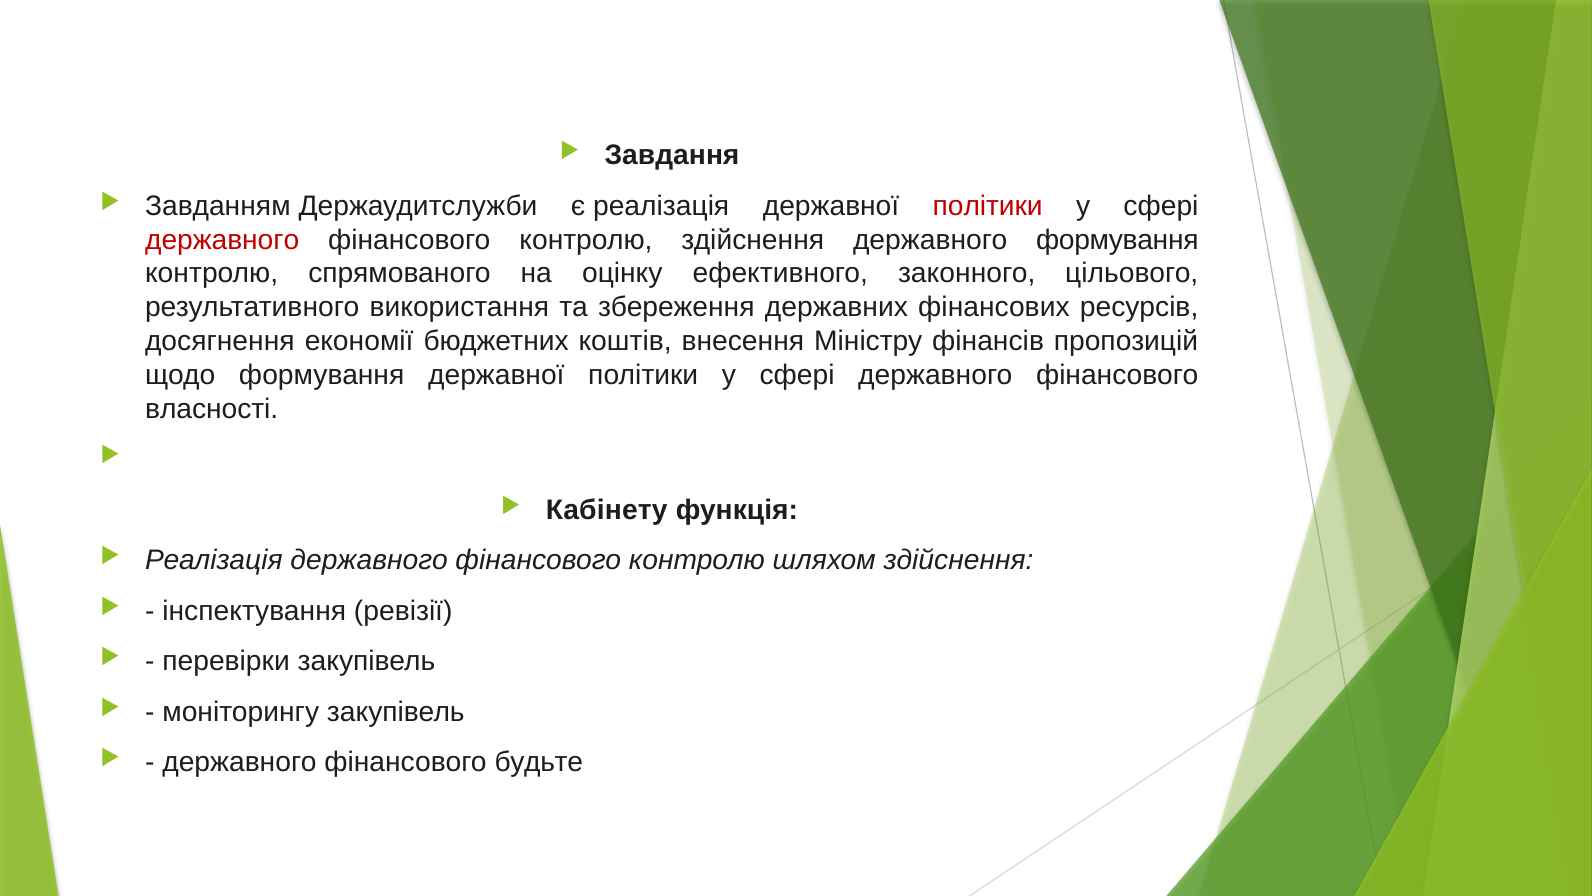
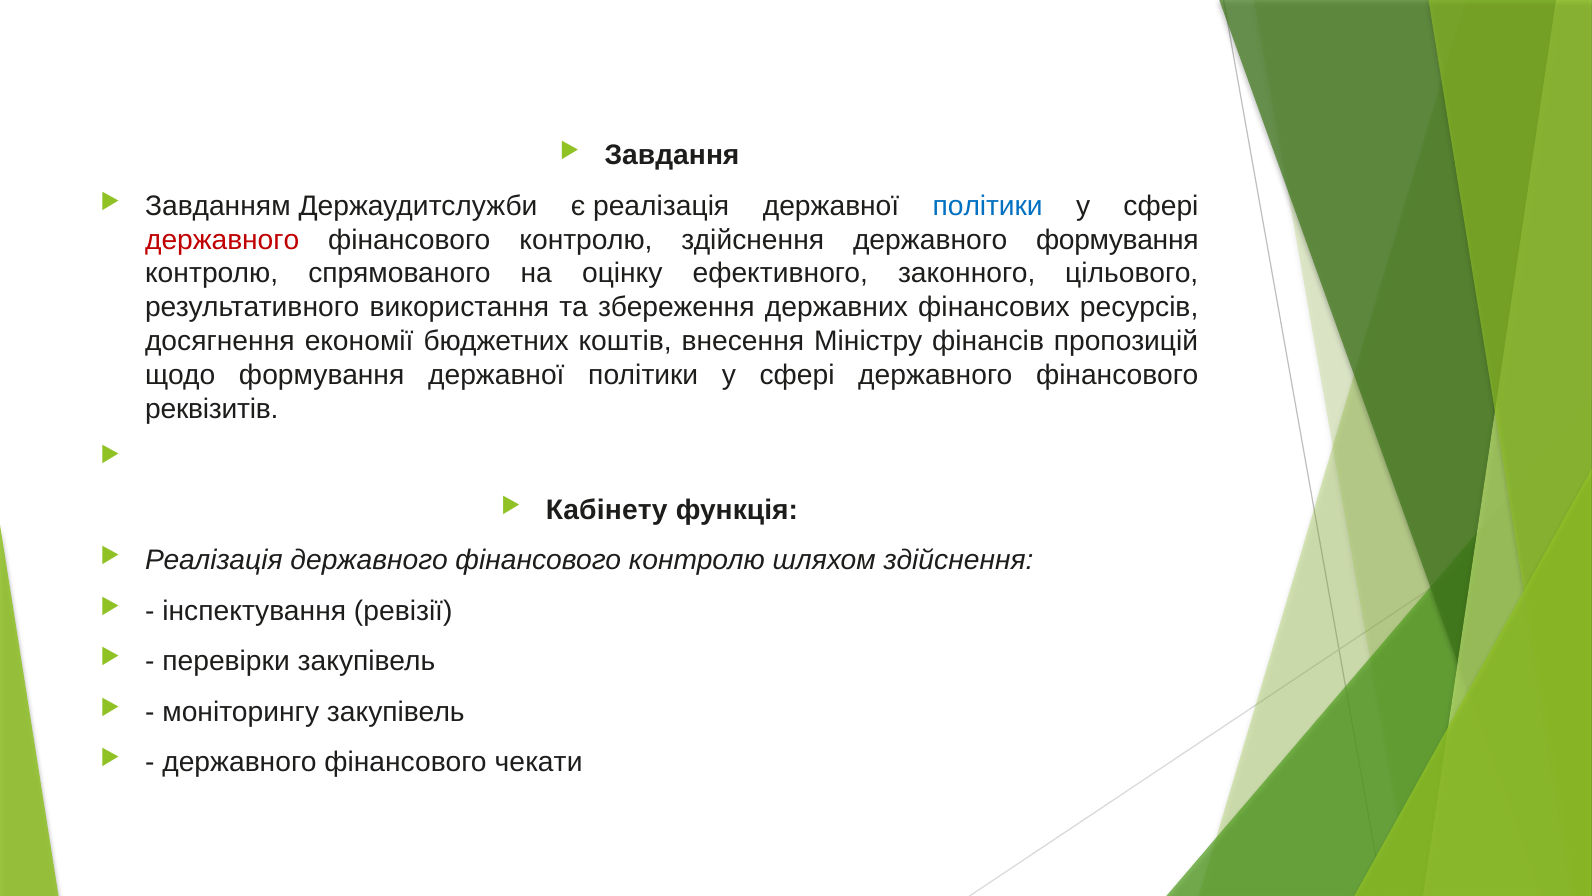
політики colour: red -> blue (988, 206)
власності: власності -> реквізитів (212, 409)
будьте: будьте -> чекати (539, 762)
